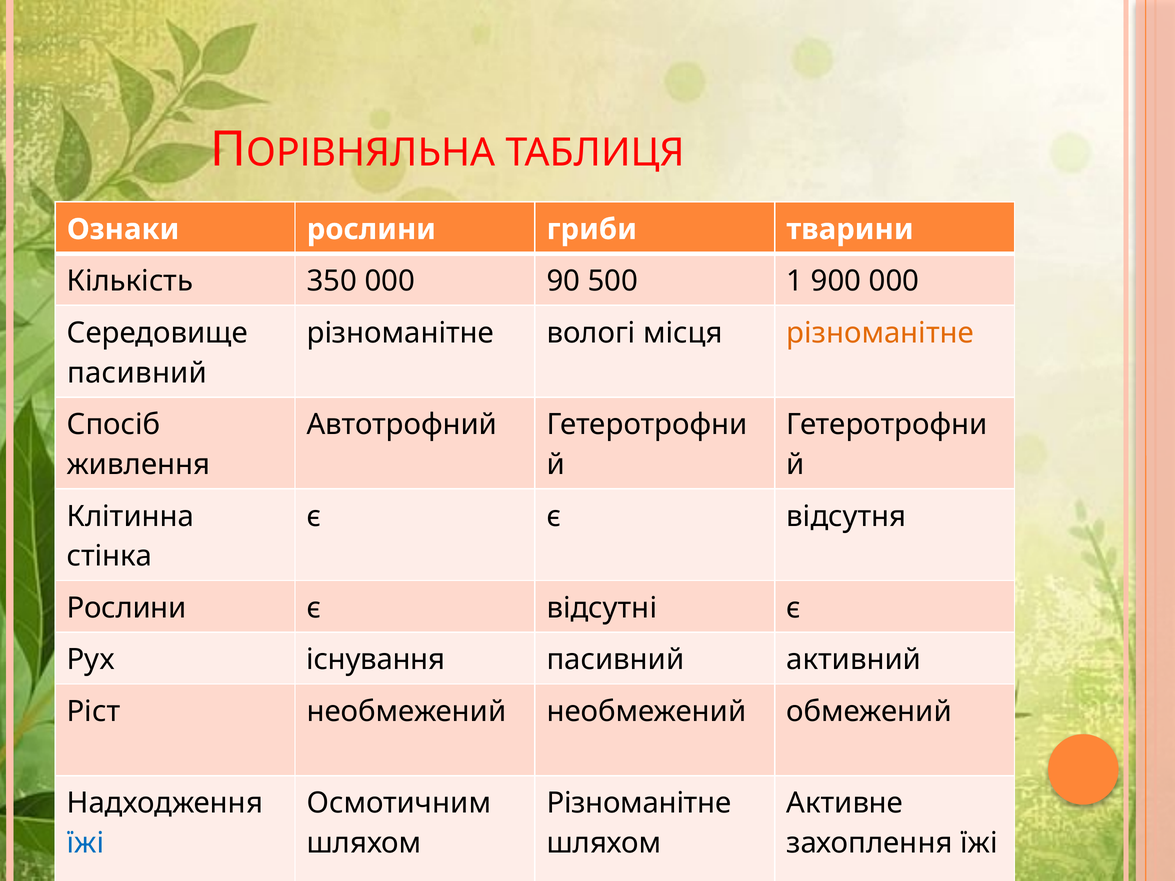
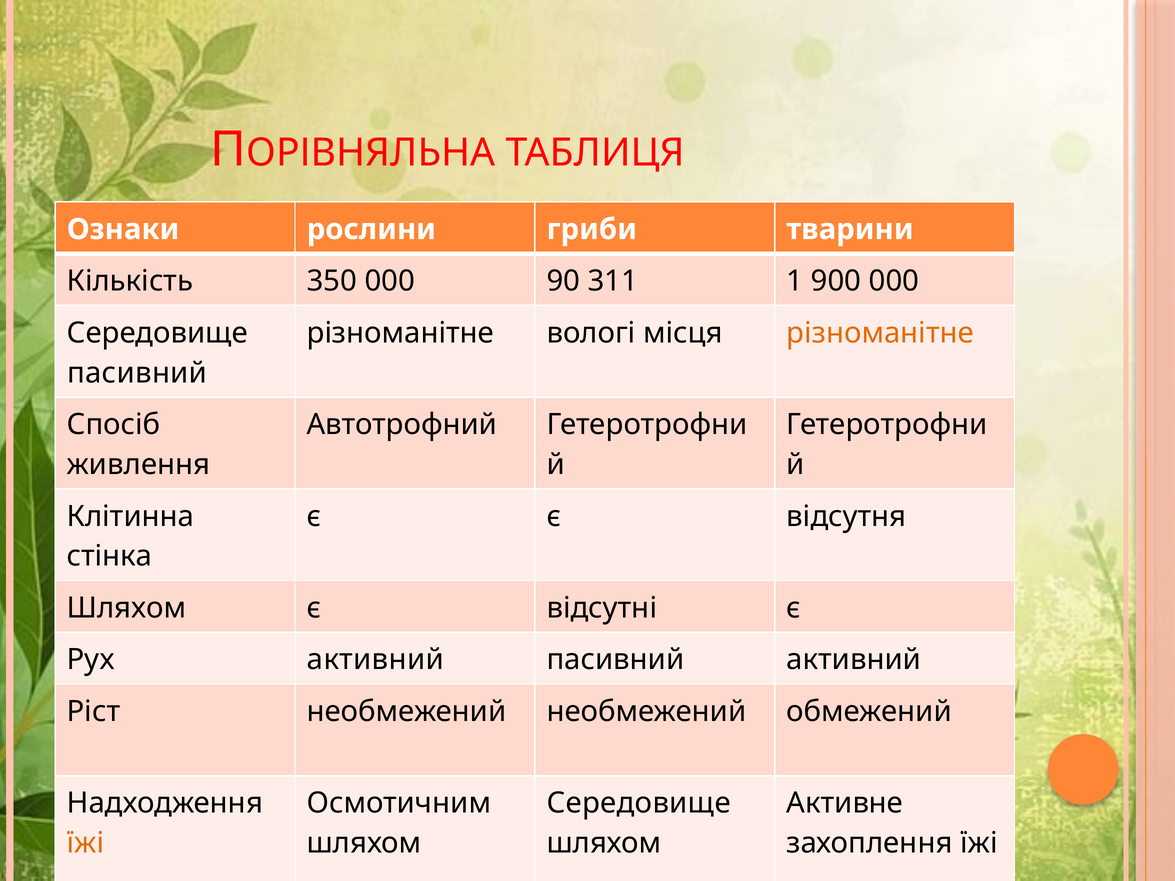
500: 500 -> 311 (613, 281)
Рослини: Рослини -> Шляхом (126, 608)
Рух існування: існування -> активний (375, 660)
Різноманітне: Різноманітне -> Середовище (639, 803)
їжі colour: blue -> orange (86, 843)
